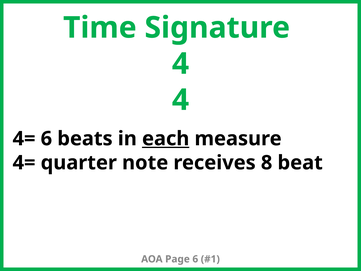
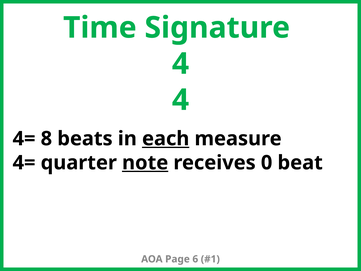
4= 6: 6 -> 8 (46, 139)
note underline: none -> present (145, 163)
8: 8 -> 0 (267, 163)
